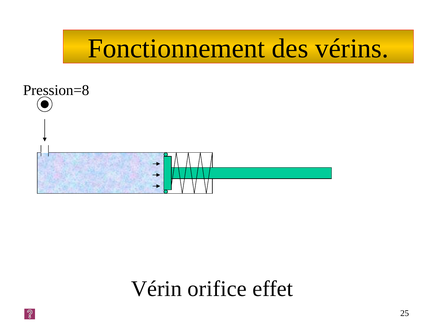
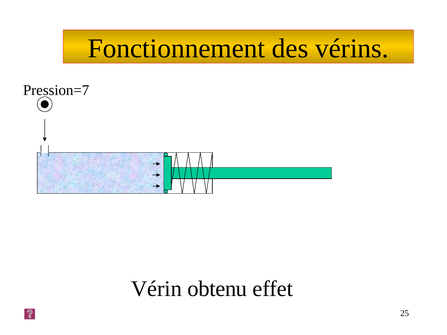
Pression=8: Pression=8 -> Pression=7 (56, 90)
orifice: orifice -> obtenu (217, 289)
